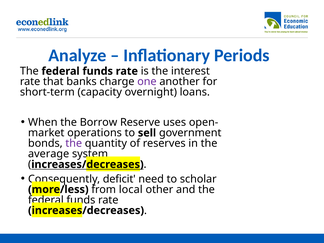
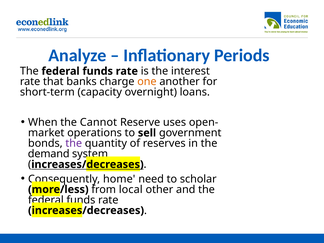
one colour: purple -> orange (147, 82)
Borrow: Borrow -> Cannot (98, 122)
average: average -> demand (49, 154)
deficit: deficit -> home (119, 179)
